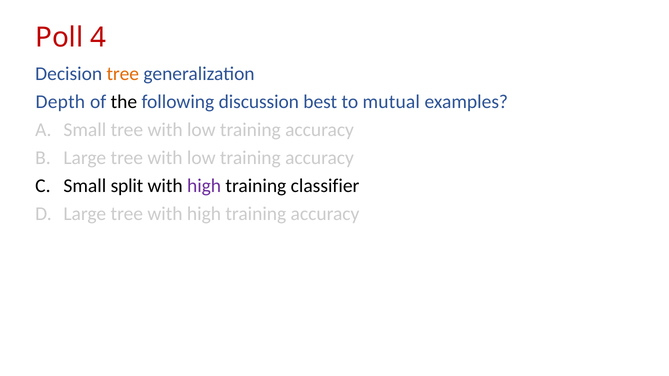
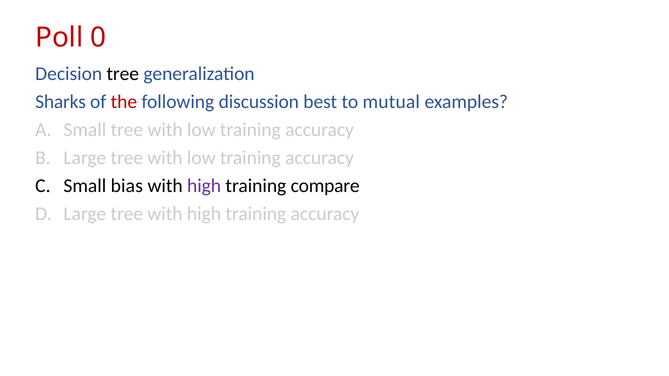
4: 4 -> 0 (98, 37)
tree colour: orange -> black (123, 74)
Depth: Depth -> Sharks (61, 102)
the colour: black -> red (124, 102)
split: split -> bias (127, 186)
classifier: classifier -> compare (325, 186)
